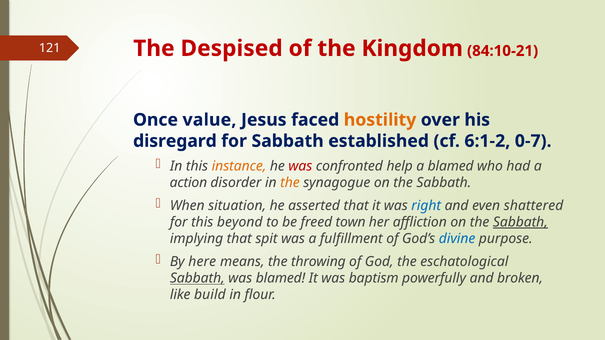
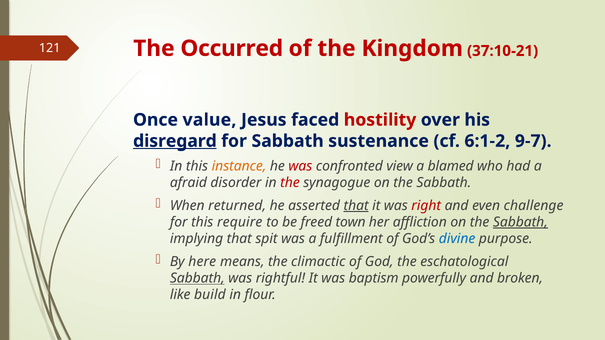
Despised: Despised -> Occurred (232, 48)
84:10-21: 84:10-21 -> 37:10-21 (503, 51)
hostility colour: orange -> red (380, 120)
disregard underline: none -> present (175, 141)
established: established -> sustenance (379, 141)
0-7: 0-7 -> 9-7 (533, 141)
help: help -> view (400, 166)
action: action -> afraid (188, 183)
the colour: orange -> red (290, 183)
situation: situation -> returned (237, 206)
that underline: none -> present (356, 206)
right colour: blue -> red (426, 206)
shattered: shattered -> challenge (534, 206)
beyond: beyond -> require (240, 222)
throwing: throwing -> climactic (318, 262)
was blamed: blamed -> rightful (280, 279)
